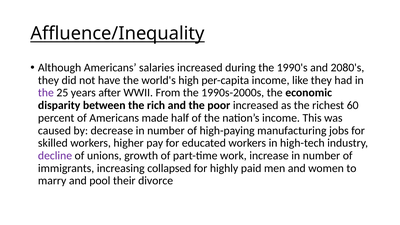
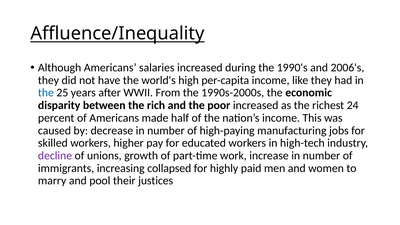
2080's: 2080's -> 2006's (347, 68)
the colour: purple -> blue (46, 93)
60: 60 -> 24 (353, 105)
divorce: divorce -> justices (156, 181)
